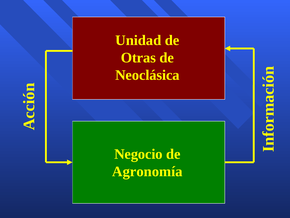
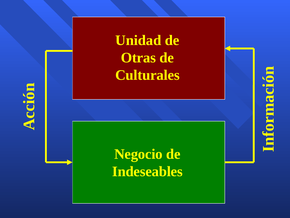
Neoclásica: Neoclásica -> Culturales (147, 75)
Agronomía: Agronomía -> Indeseables (147, 171)
